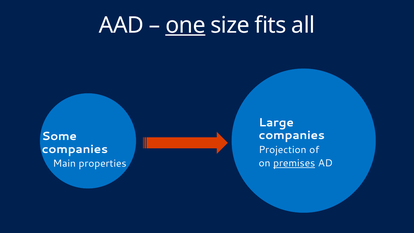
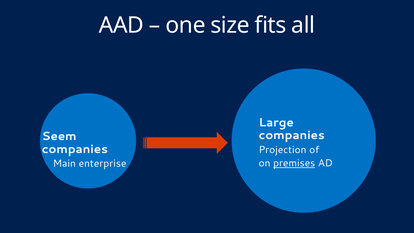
one underline: present -> none (186, 25)
Some: Some -> Seem (59, 136)
properties: properties -> enterprise (103, 163)
